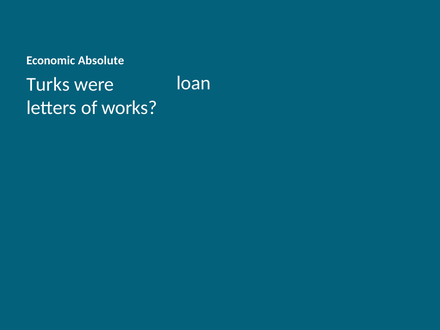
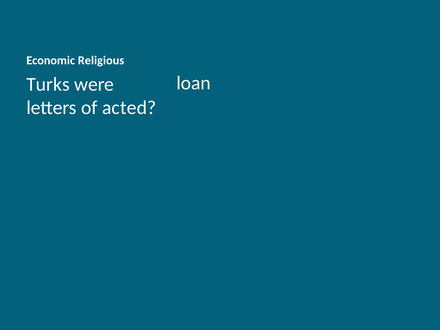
Absolute: Absolute -> Religious (101, 60)
works: works -> acted (129, 108)
